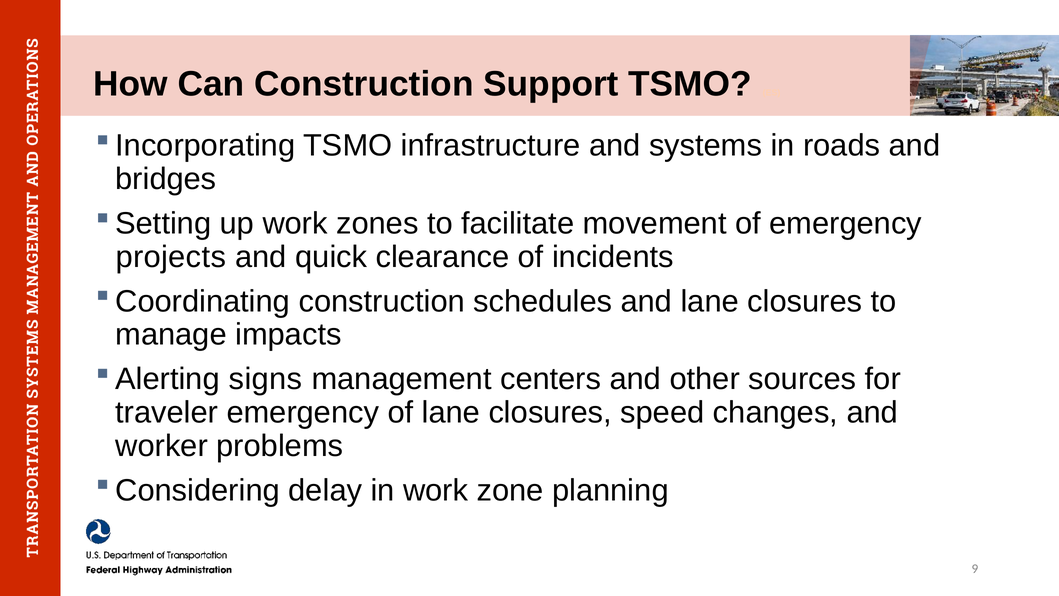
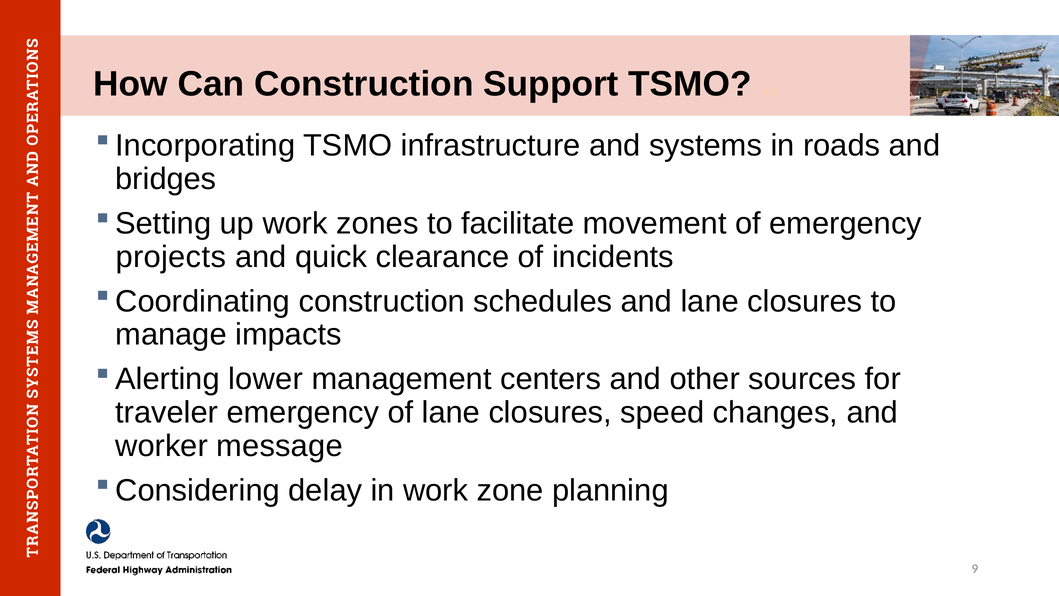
signs: signs -> lower (266, 379)
problems: problems -> message (280, 446)
